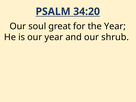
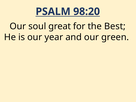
34:20: 34:20 -> 98:20 (87, 12)
the Year: Year -> Best (115, 26)
shrub: shrub -> green (115, 37)
